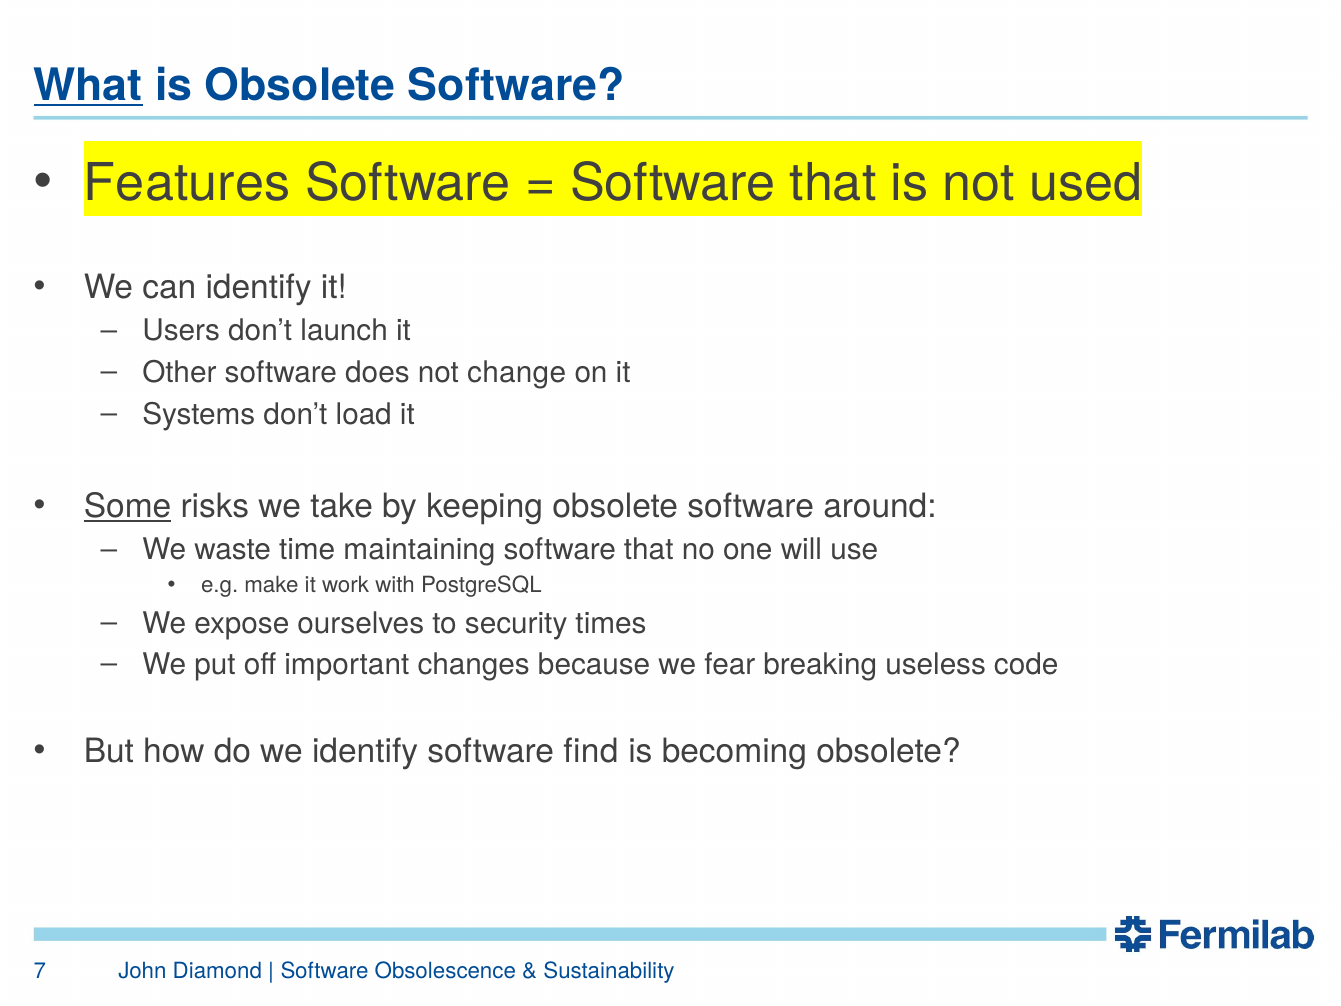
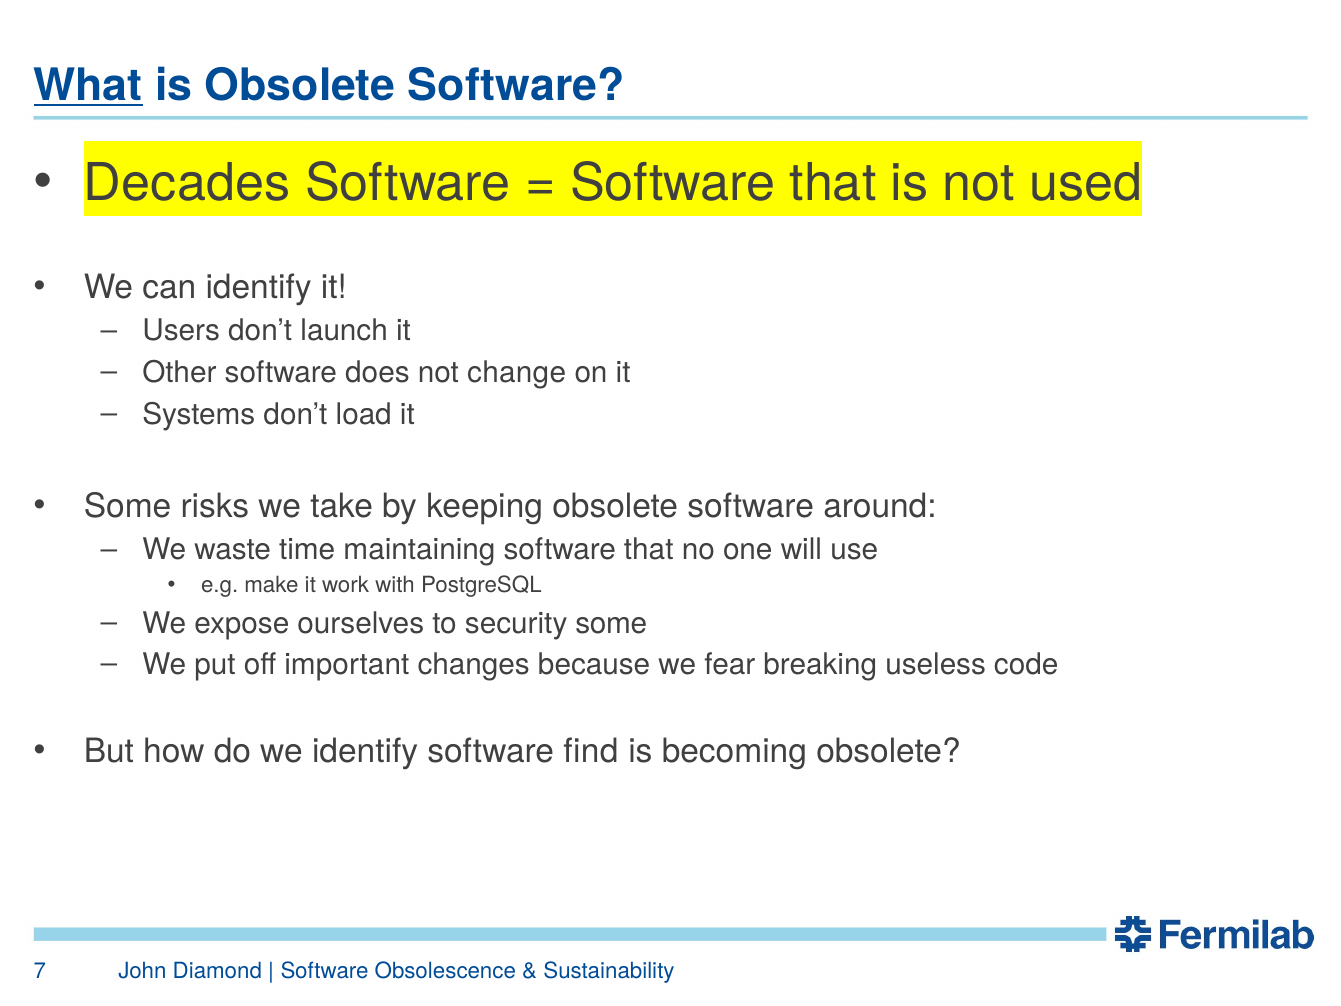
Features: Features -> Decades (187, 184)
Some underline: present -> none (128, 506)
security times: times -> some (611, 623)
